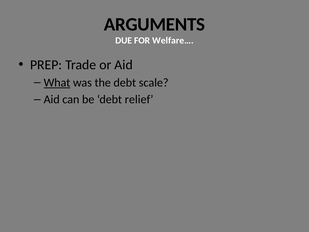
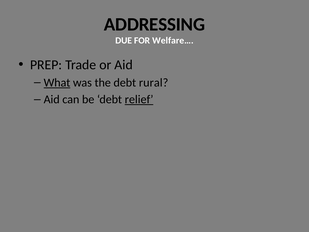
ARGUMENTS: ARGUMENTS -> ADDRESSING (155, 24)
scale: scale -> rural (154, 83)
relief underline: none -> present (139, 99)
